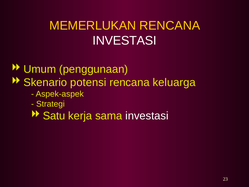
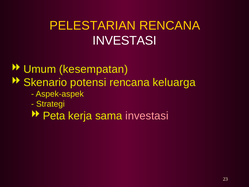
MEMERLUKAN: MEMERLUKAN -> PELESTARIAN (93, 26)
penggunaan: penggunaan -> kesempatan (94, 69)
Satu: Satu -> Peta (54, 116)
investasi colour: white -> pink (147, 116)
